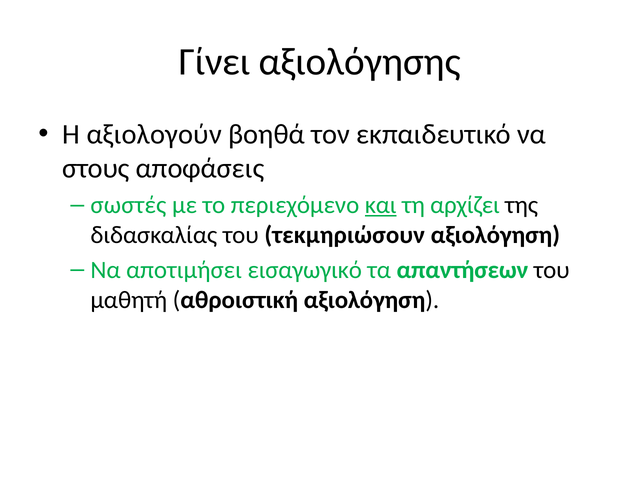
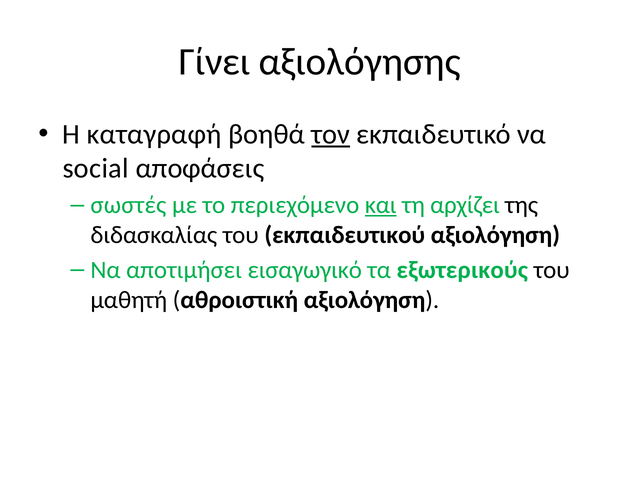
αξιολογούν: αξιολογούν -> καταγραφή (154, 134)
τον underline: none -> present (331, 134)
στους: στους -> social (96, 168)
τεκμηριώσουν: τεκμηριώσουν -> εκπαιδευτικού (345, 235)
απαντήσεων: απαντήσεων -> εξωτερικούς (462, 270)
